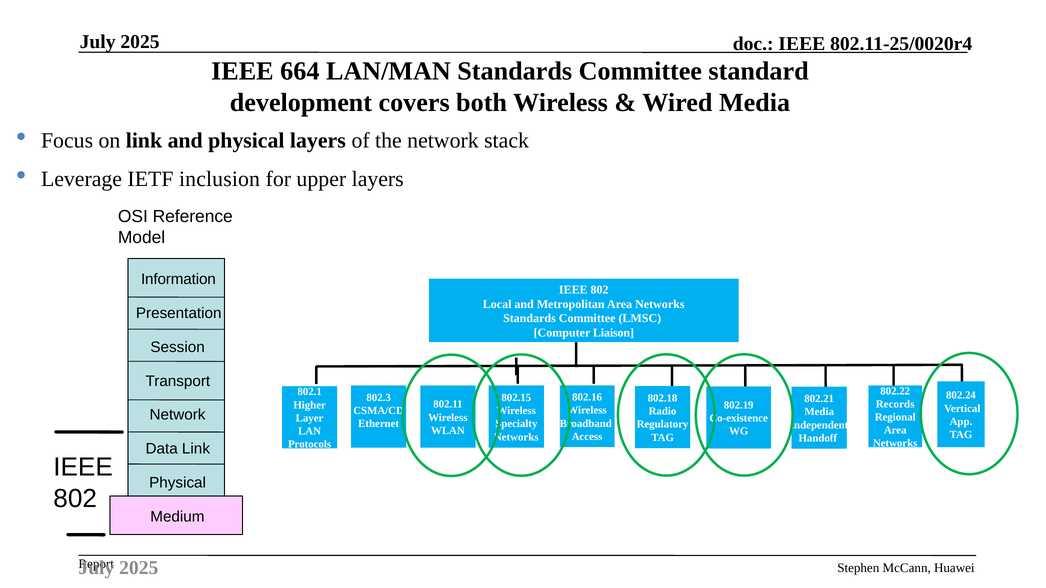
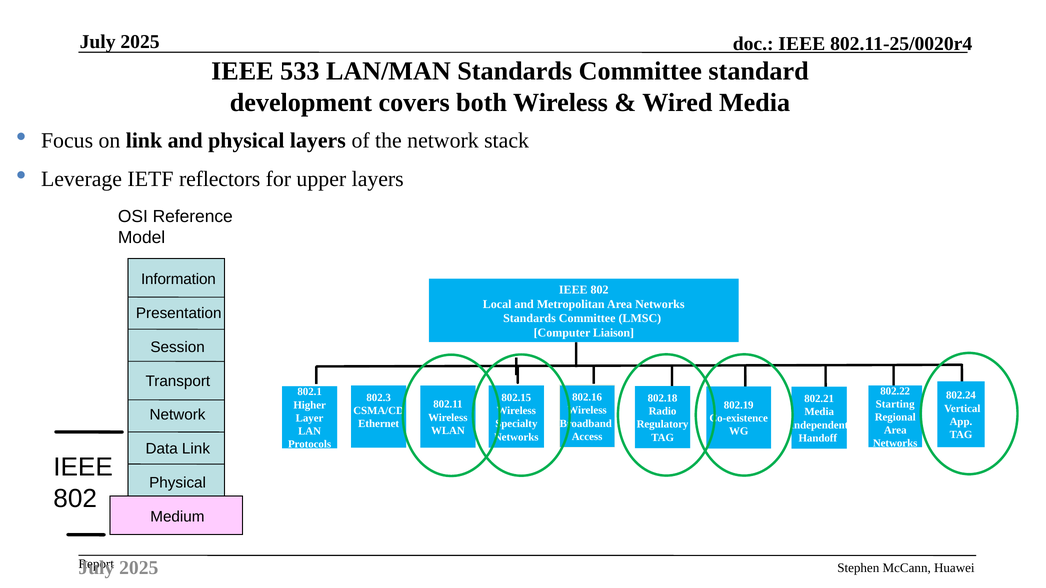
664: 664 -> 533 (300, 71)
inclusion: inclusion -> reflectors (220, 179)
Records: Records -> Starting (895, 404)
